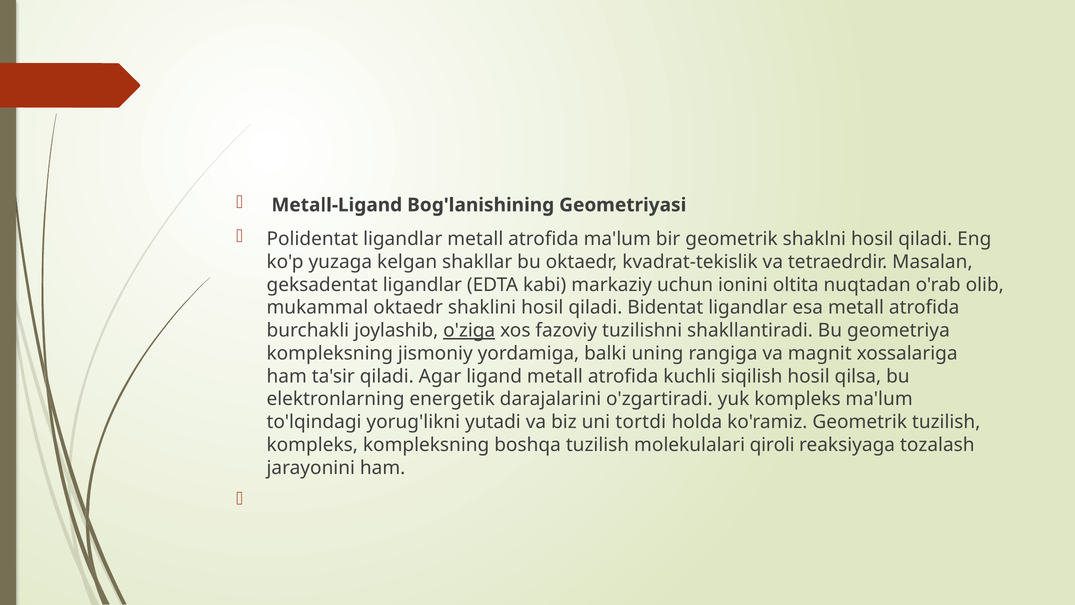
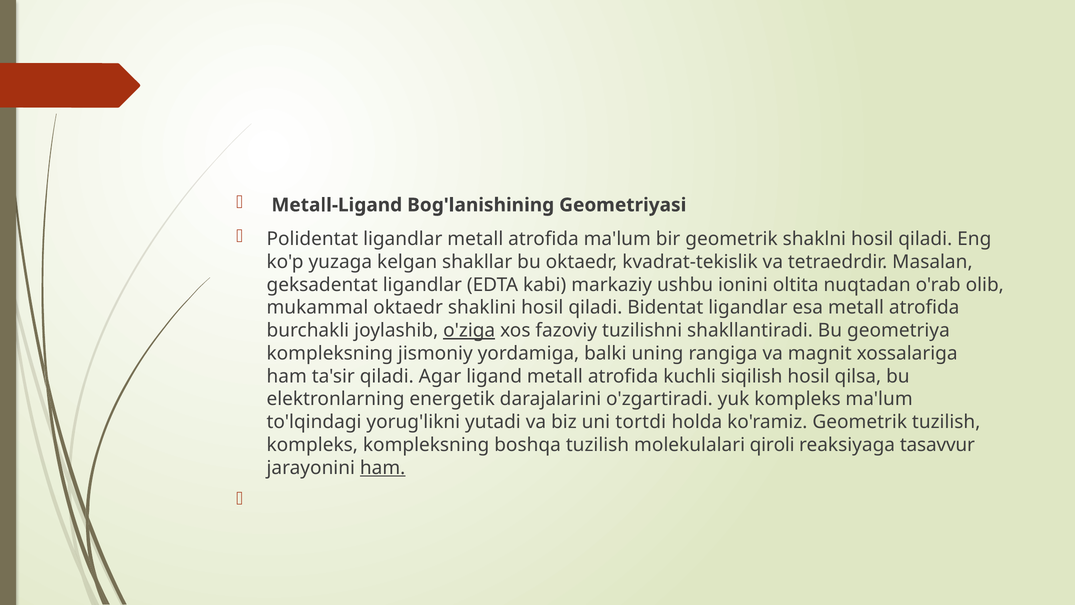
uchun: uchun -> ushbu (685, 285)
tozalash: tozalash -> tasavvur (937, 445)
ham underline: none -> present (383, 468)
